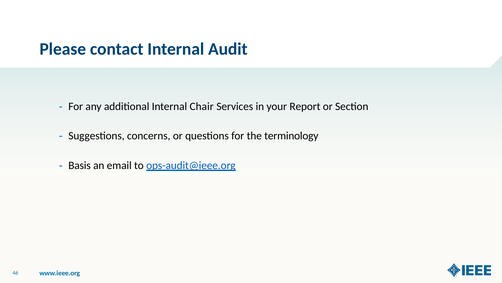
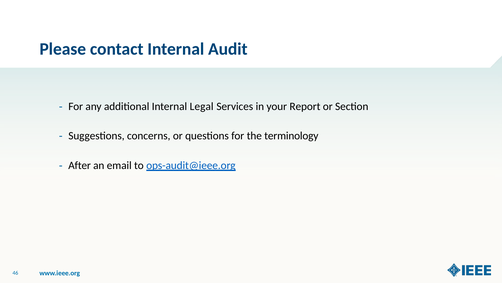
Chair: Chair -> Legal (202, 106)
Basis: Basis -> After (80, 165)
